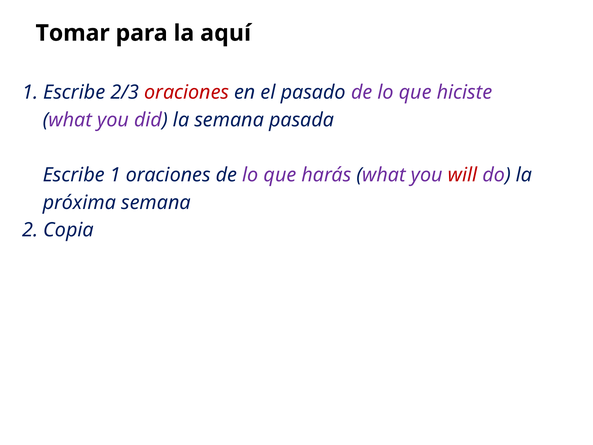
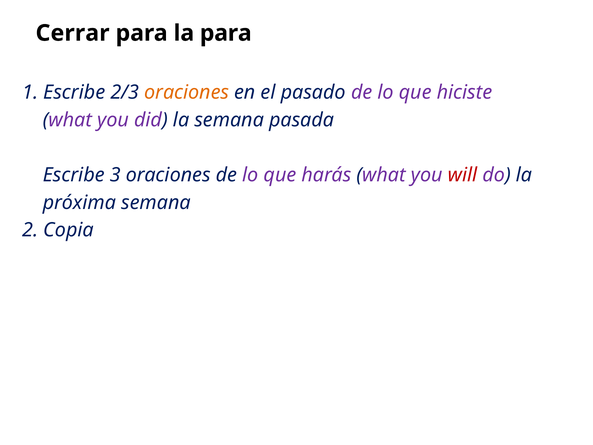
Tomar: Tomar -> Cerrar (73, 33)
la aquí: aquí -> para (226, 33)
oraciones colour: red -> orange (187, 92)
Escribe 1: 1 -> 3 (115, 175)
